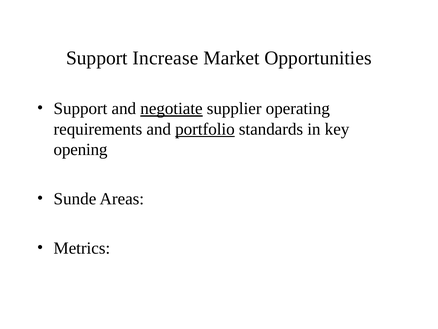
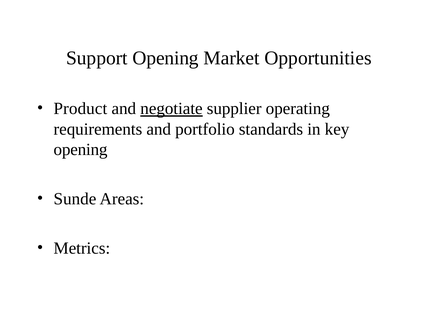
Support Increase: Increase -> Opening (166, 58)
Support: Support -> Product (80, 108)
portfolio underline: present -> none (205, 129)
